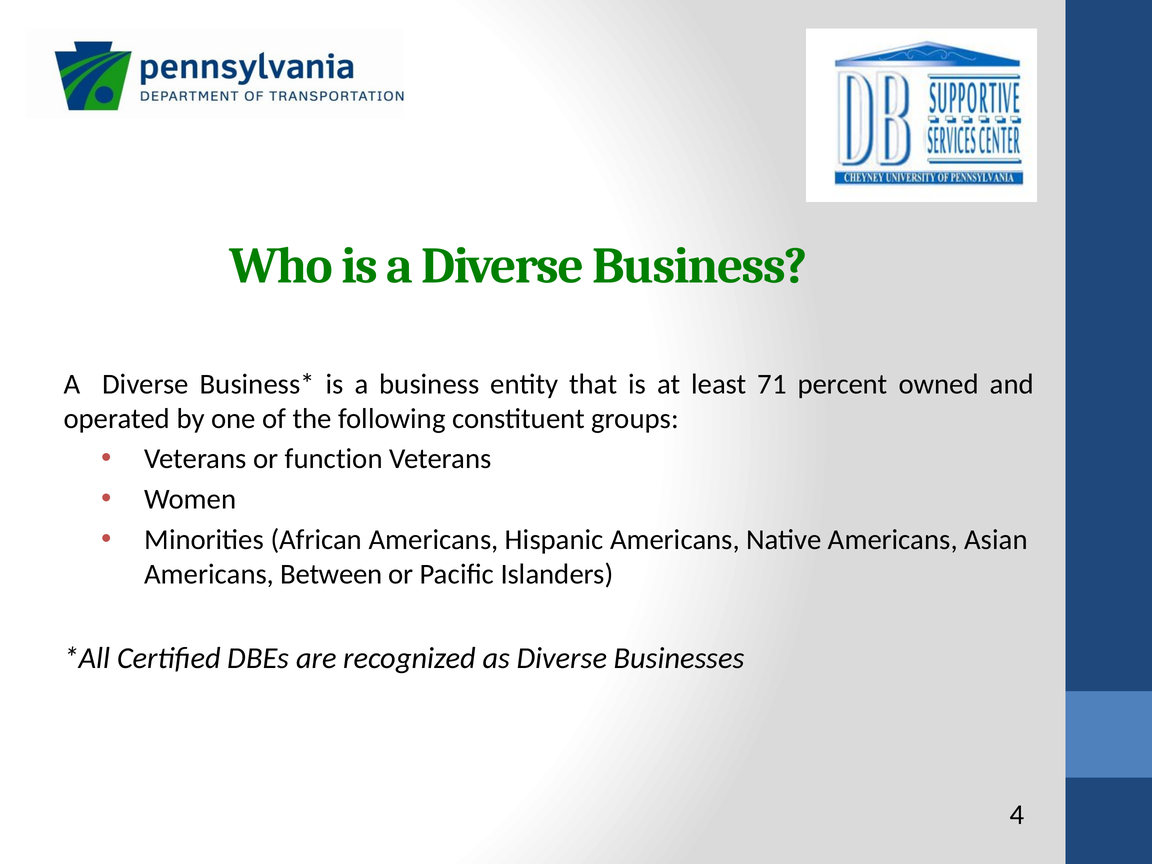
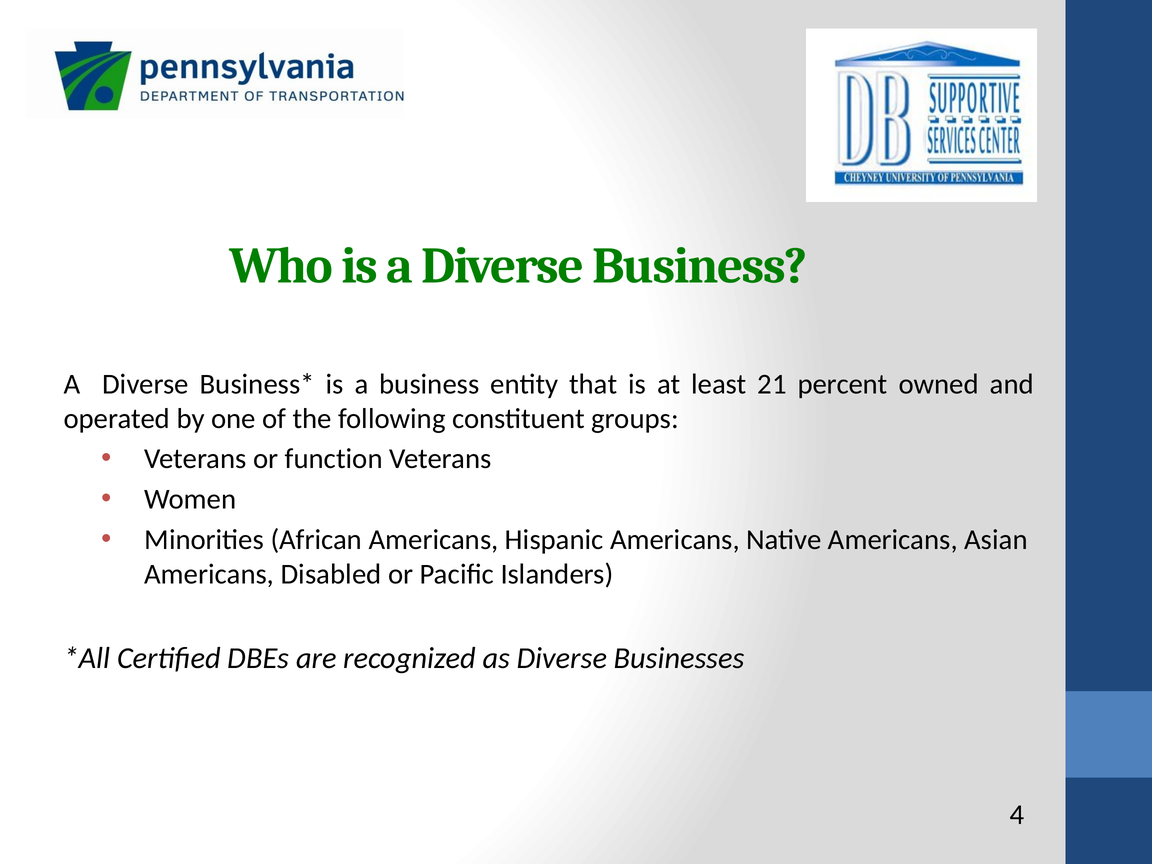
71: 71 -> 21 (772, 384)
Between: Between -> Disabled (331, 574)
